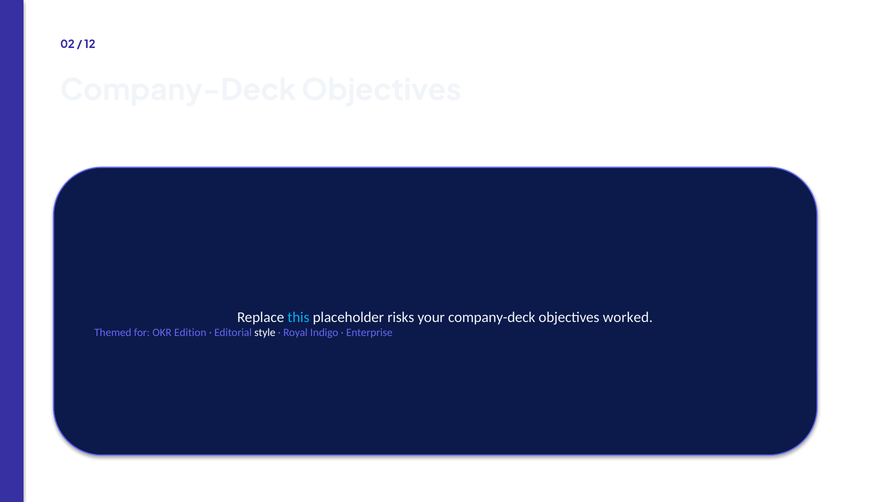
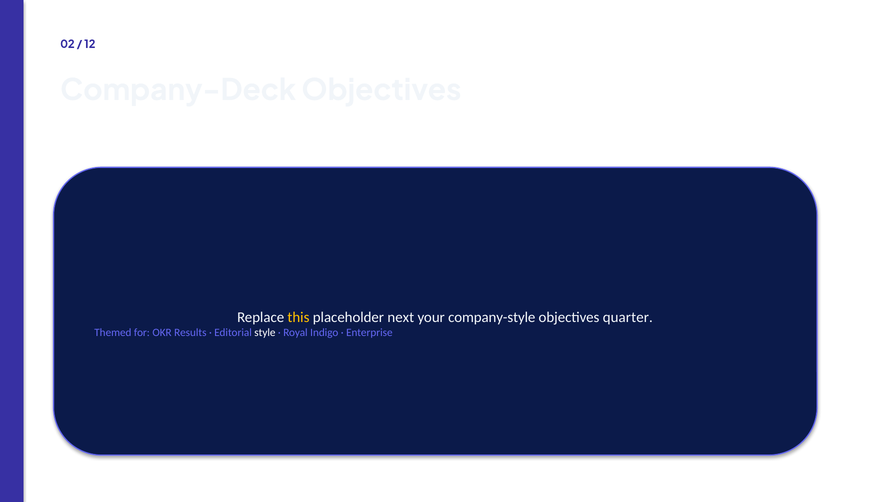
this colour: light blue -> yellow (298, 317)
risks: risks -> next (401, 317)
your company-deck: company-deck -> company-style (492, 317)
worked: worked -> quarter (628, 317)
Edition: Edition -> Results (190, 333)
